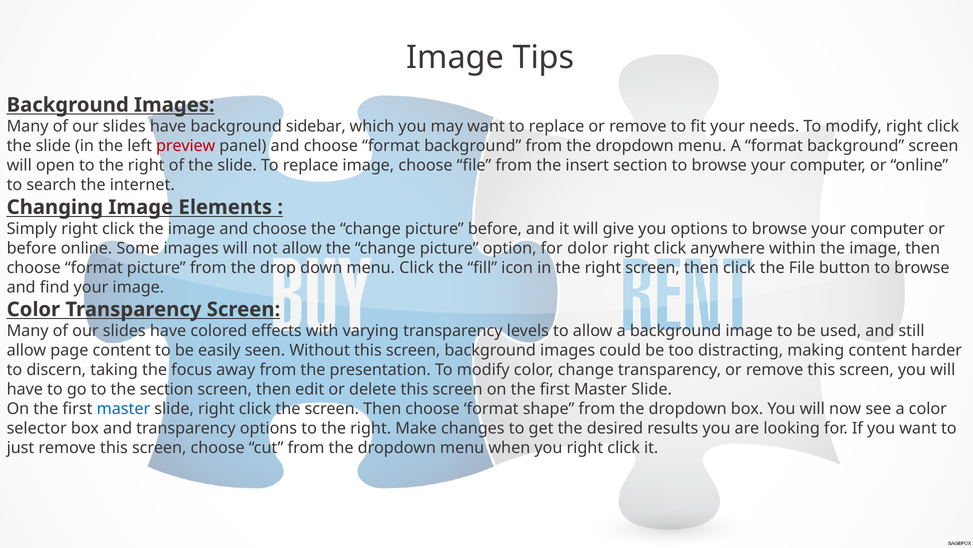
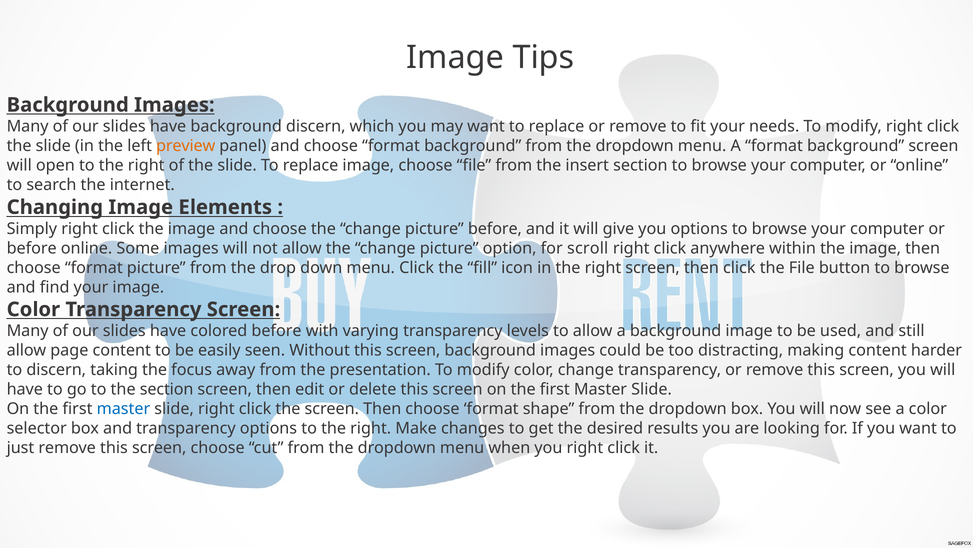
background sidebar: sidebar -> discern (316, 126)
preview colour: red -> orange (186, 146)
dolor: dolor -> scroll (588, 248)
colored effects: effects -> before (277, 331)
